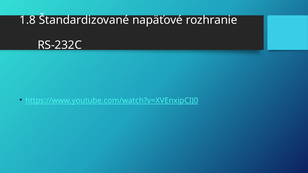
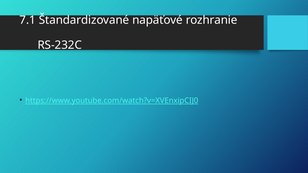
1.8: 1.8 -> 7.1 (28, 20)
